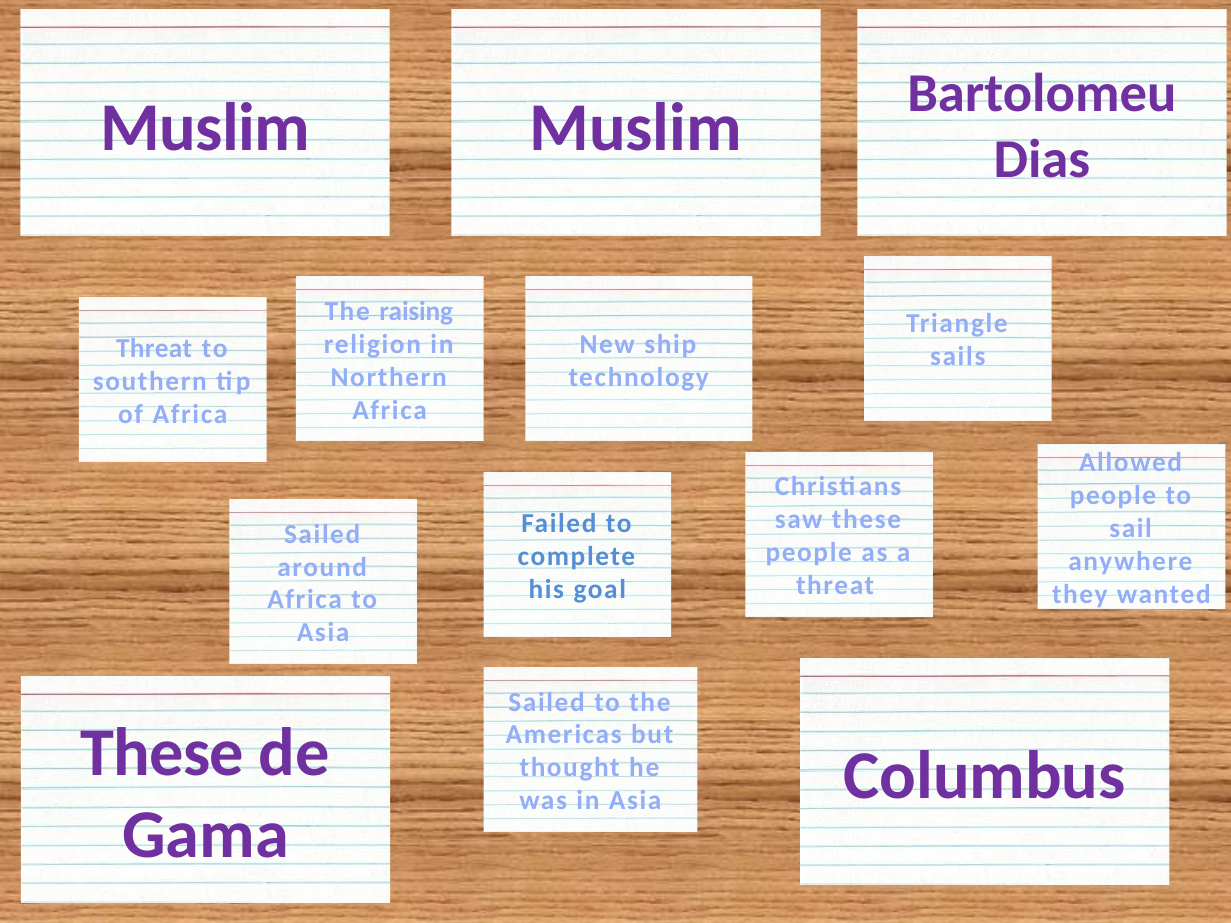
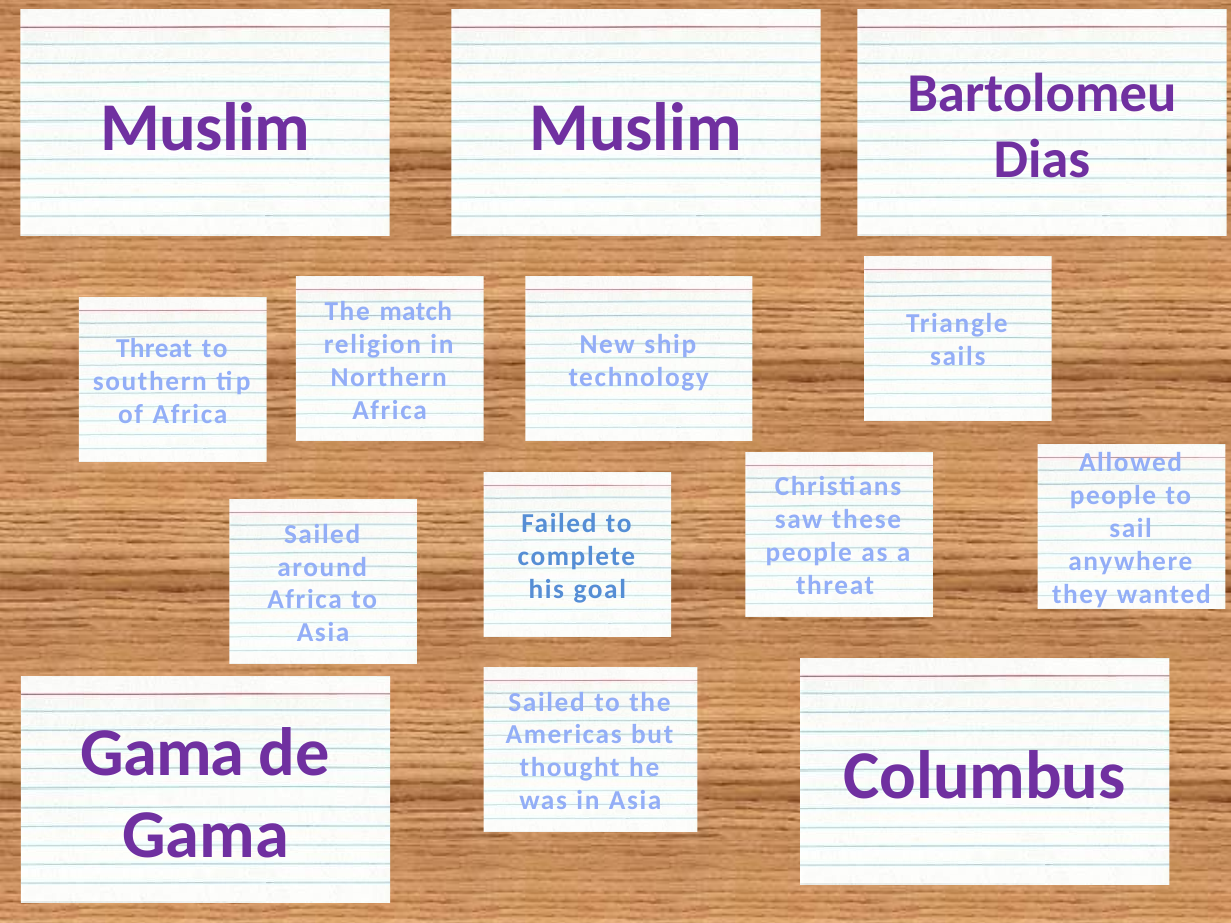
raising: raising -> match (416, 312)
These: These -> Gama (162, 753)
